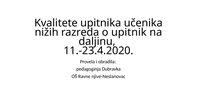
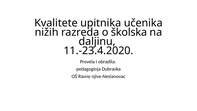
upitnik: upitnik -> školska (129, 32)
